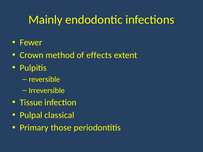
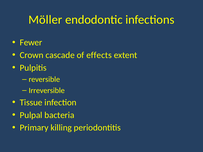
Mainly: Mainly -> Möller (45, 20)
method: method -> cascade (60, 55)
classical: classical -> bacteria (59, 115)
those: those -> killing (61, 128)
